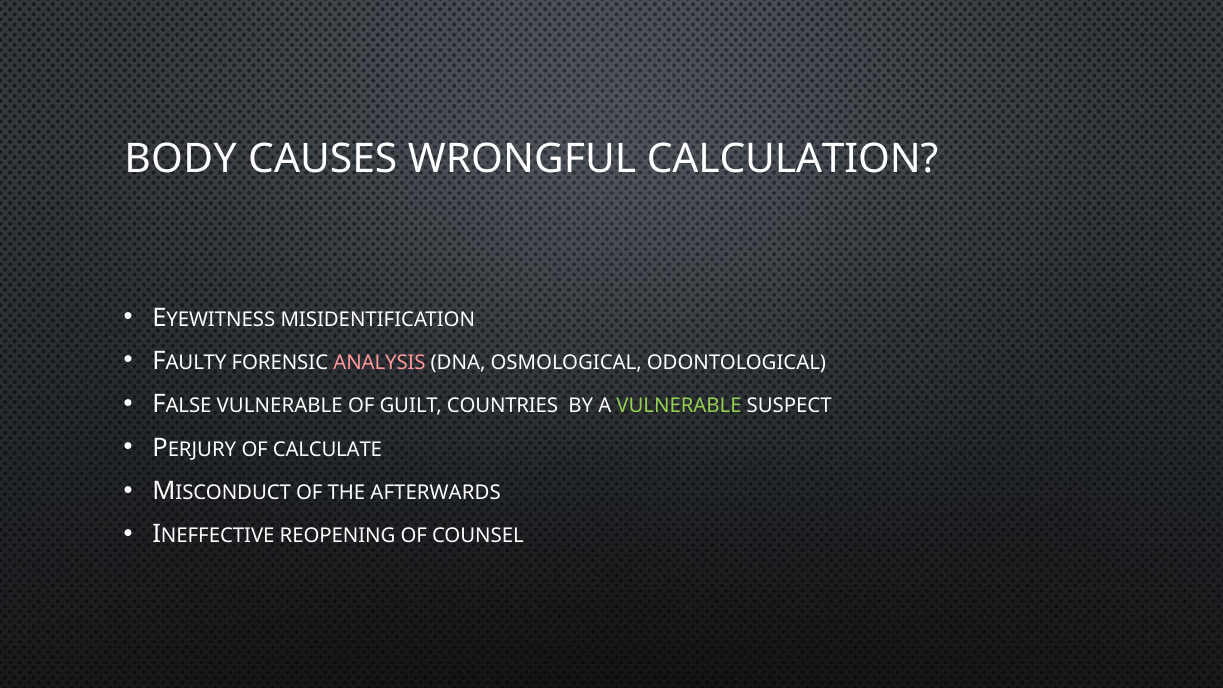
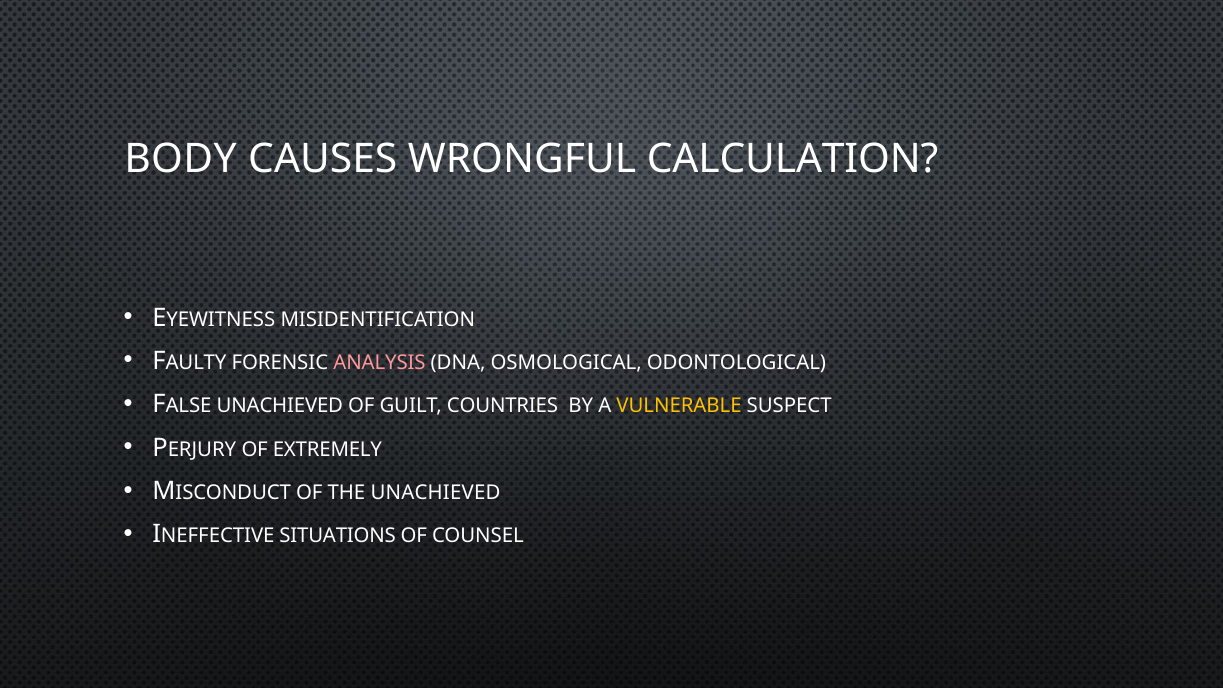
VULNERABLE: VULNERABLE -> UNACHIEVED (280, 406)
VULNERABLE colour: light green -> yellow (679, 406)
CALCULATE: CALCULATE -> EXTREMELY (327, 449)
THE AFTERWARDS: AFTERWARDS -> UNACHIEVED (436, 493)
REOPENING: REOPENING -> SITUATIONS (338, 536)
